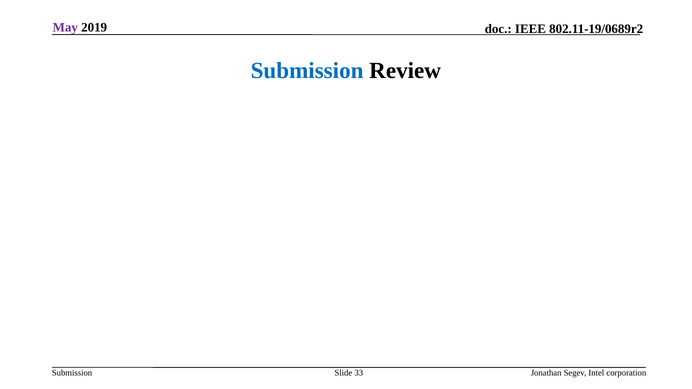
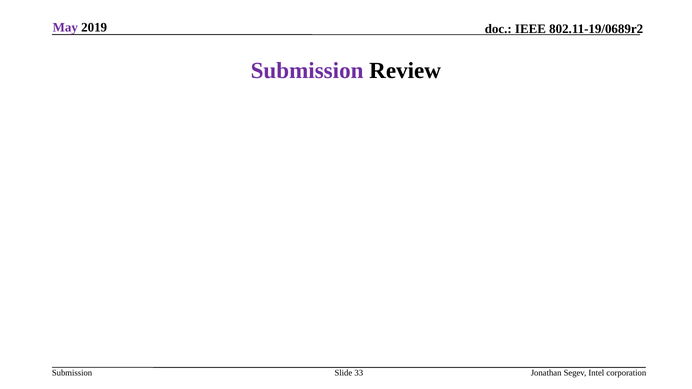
Submission colour: blue -> purple (307, 71)
